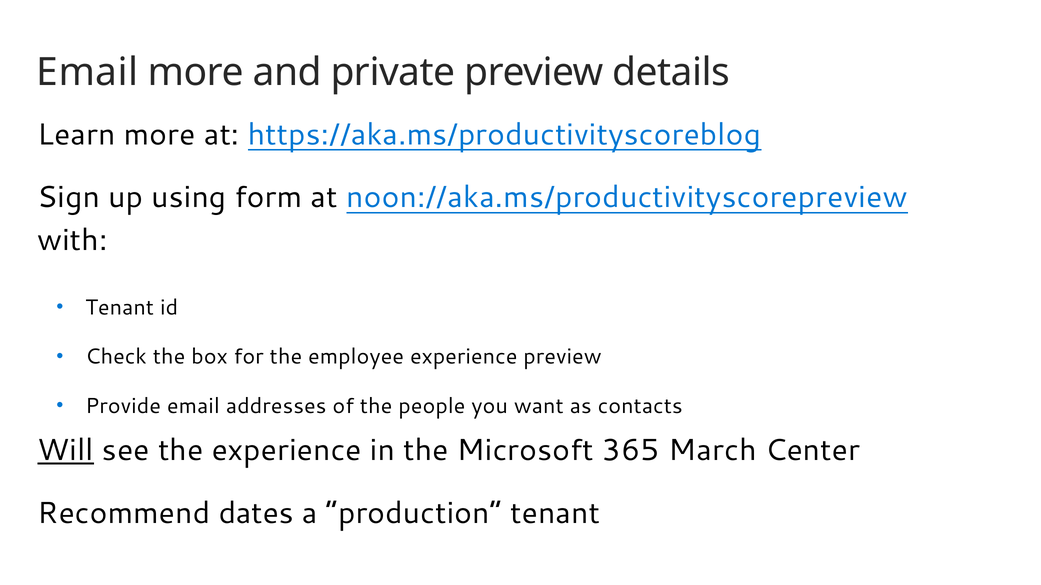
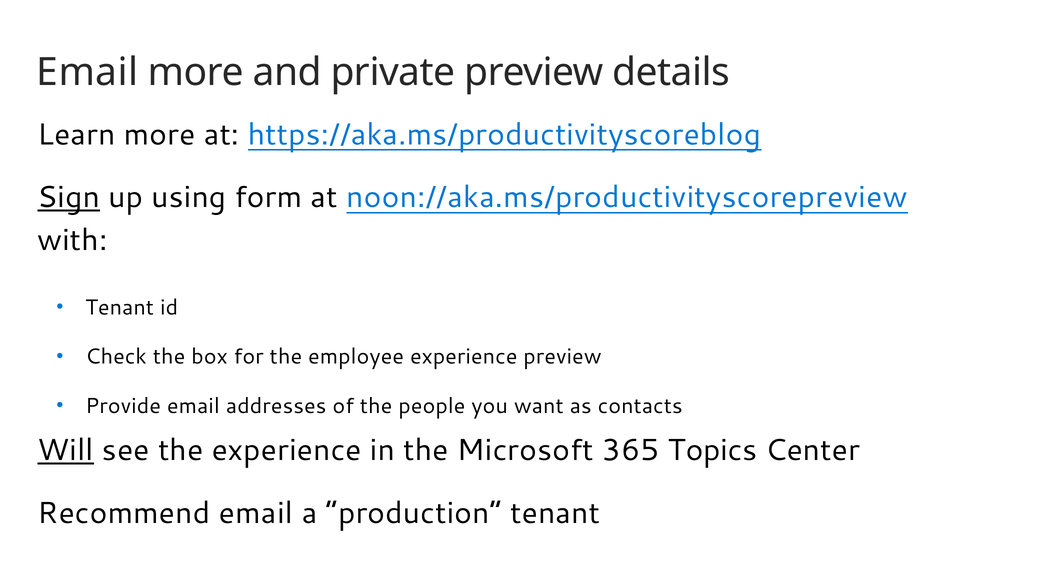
Sign underline: none -> present (69, 198)
March: March -> Topics (713, 451)
Recommend dates: dates -> email (256, 514)
